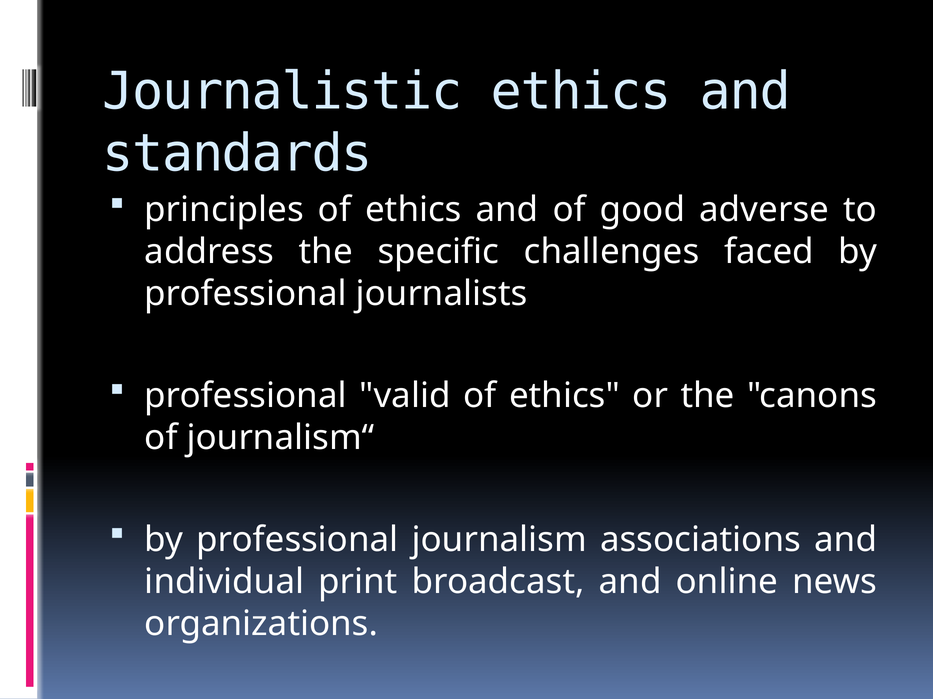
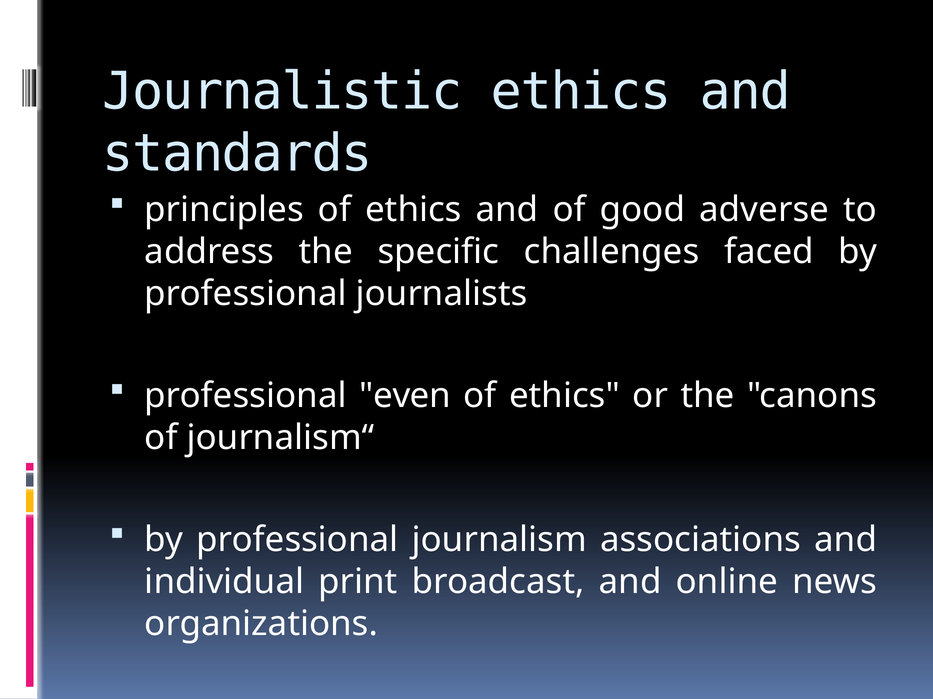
valid: valid -> even (405, 396)
